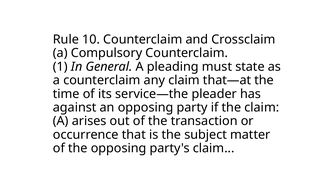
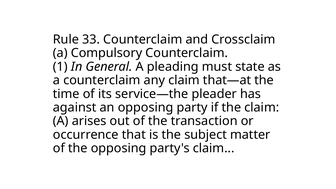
10: 10 -> 33 (91, 39)
